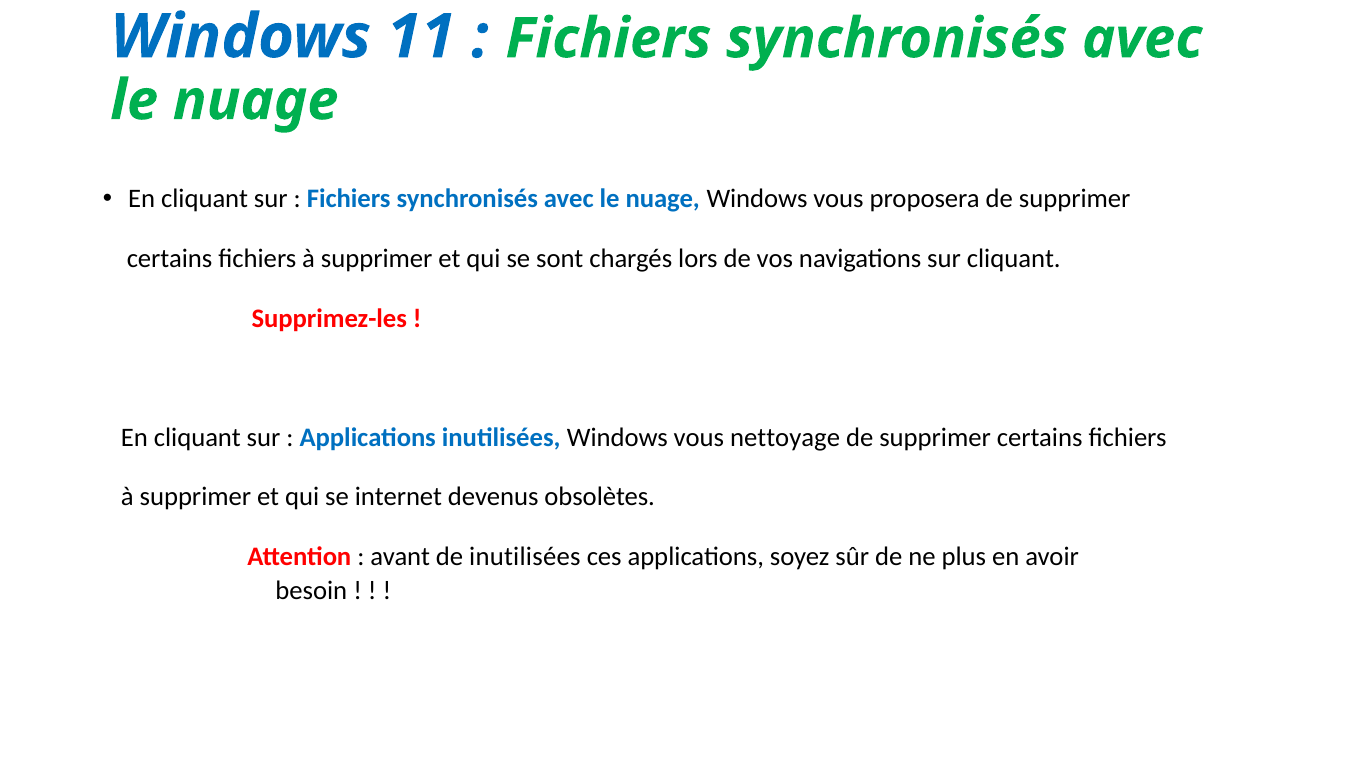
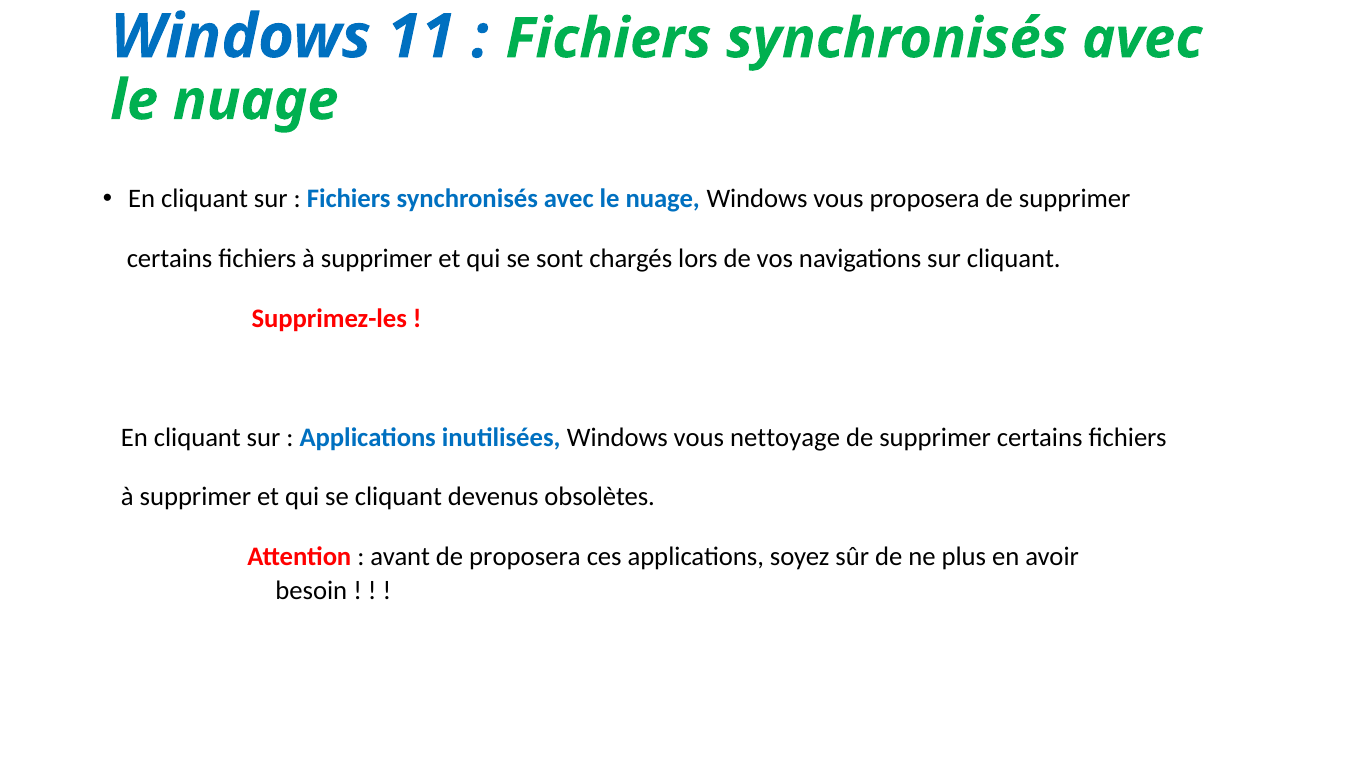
se internet: internet -> cliquant (398, 497)
de inutilisées: inutilisées -> proposera (525, 556)
